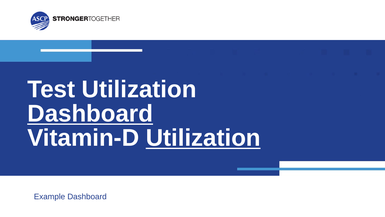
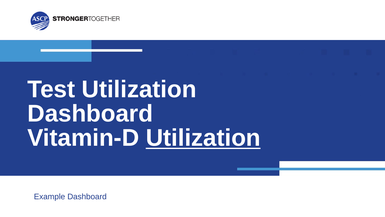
Dashboard underline: present -> none (90, 114)
